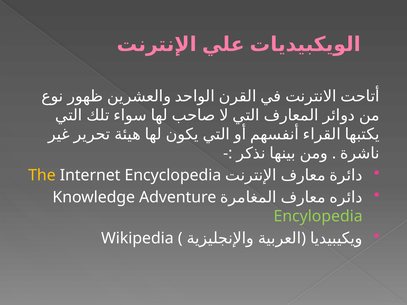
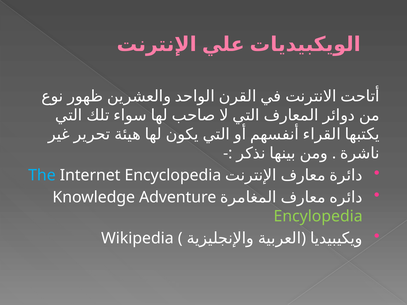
The colour: yellow -> light blue (42, 175)
